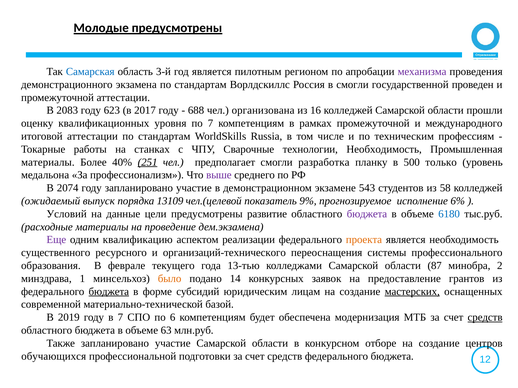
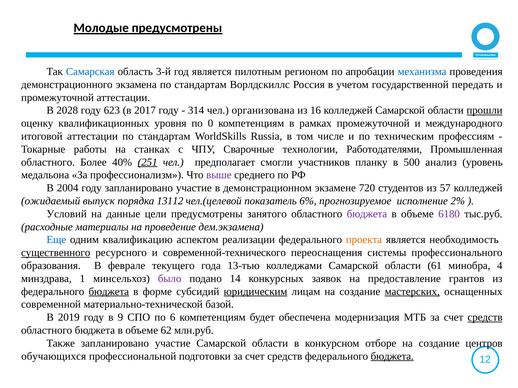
механизма colour: purple -> blue (422, 72)
в смогли: смогли -> учетом (353, 85)
проведен: проведен -> передать (473, 85)
2083: 2083 -> 2028 (67, 111)
688: 688 -> 314 (196, 111)
прошли underline: none -> present (484, 111)
по 7: 7 -> 0 (211, 124)
технологии Необходимость: Необходимость -> Работодателями (384, 149)
материалы: материалы -> областного (48, 162)
разработка: разработка -> участников (324, 162)
только: только -> анализ (441, 162)
2074: 2074 -> 2004 (68, 188)
543: 543 -> 720 (367, 188)
58: 58 -> 57 (445, 188)
13109: 13109 -> 13112 (170, 201)
9%: 9% -> 6% (308, 201)
6%: 6% -> 2% (458, 201)
развитие: развитие -> занятого (267, 214)
6180 colour: blue -> purple (449, 214)
Еще colour: purple -> blue (56, 240)
существенного underline: none -> present (56, 253)
организаций-технического: организаций-технического -> современной-технического (224, 253)
87: 87 -> 61 (435, 266)
2: 2 -> 4 (500, 266)
было colour: orange -> purple (170, 279)
юридическим underline: none -> present (255, 292)
в 7: 7 -> 9 (120, 318)
63: 63 -> 62 (166, 331)
бюджета underline: none -> present (392, 357)
